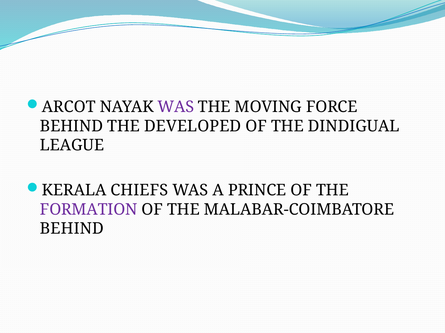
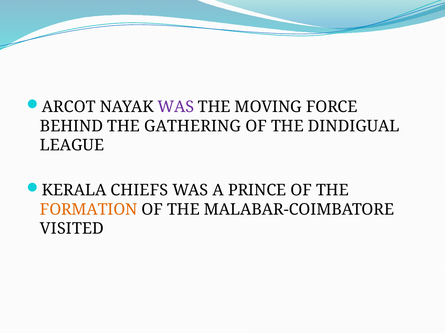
DEVELOPED: DEVELOPED -> GATHERING (193, 126)
FORMATION colour: purple -> orange (89, 210)
BEHIND: BEHIND -> VISITED (72, 229)
